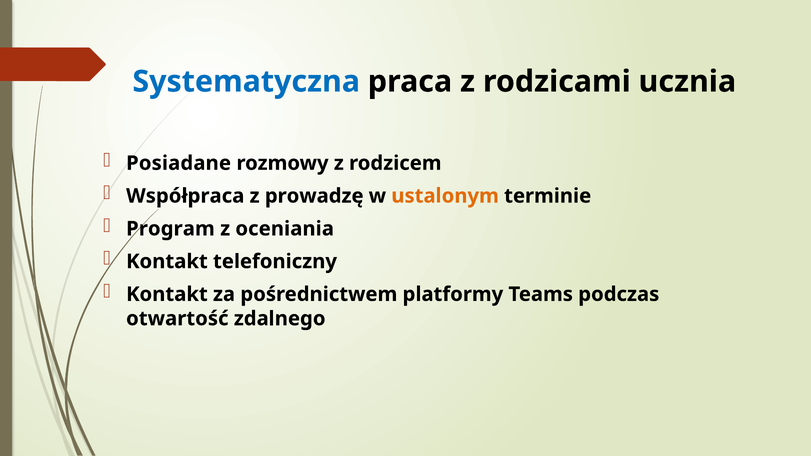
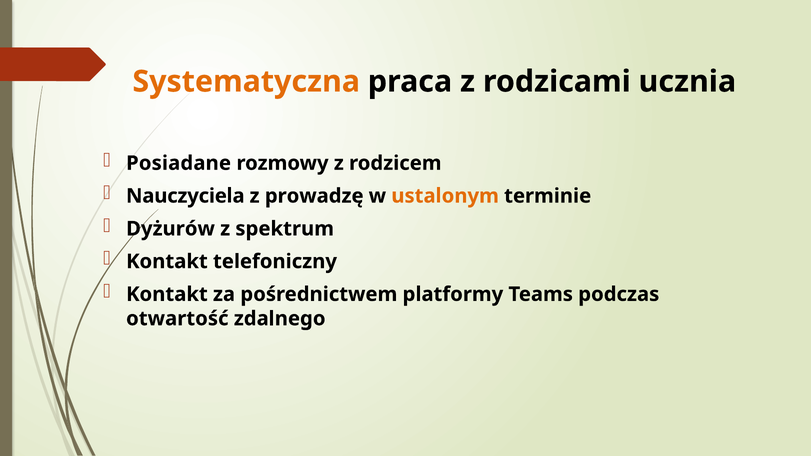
Systematyczna colour: blue -> orange (246, 82)
Współpraca: Współpraca -> Nauczyciela (185, 196)
Program: Program -> Dyżurów (170, 229)
oceniania: oceniania -> spektrum (285, 229)
